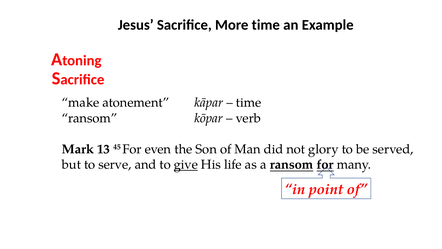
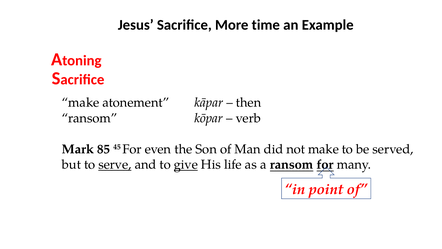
time: time -> then (249, 103)
13: 13 -> 85 (104, 149)
not glory: glory -> make (323, 149)
serve underline: none -> present (115, 164)
